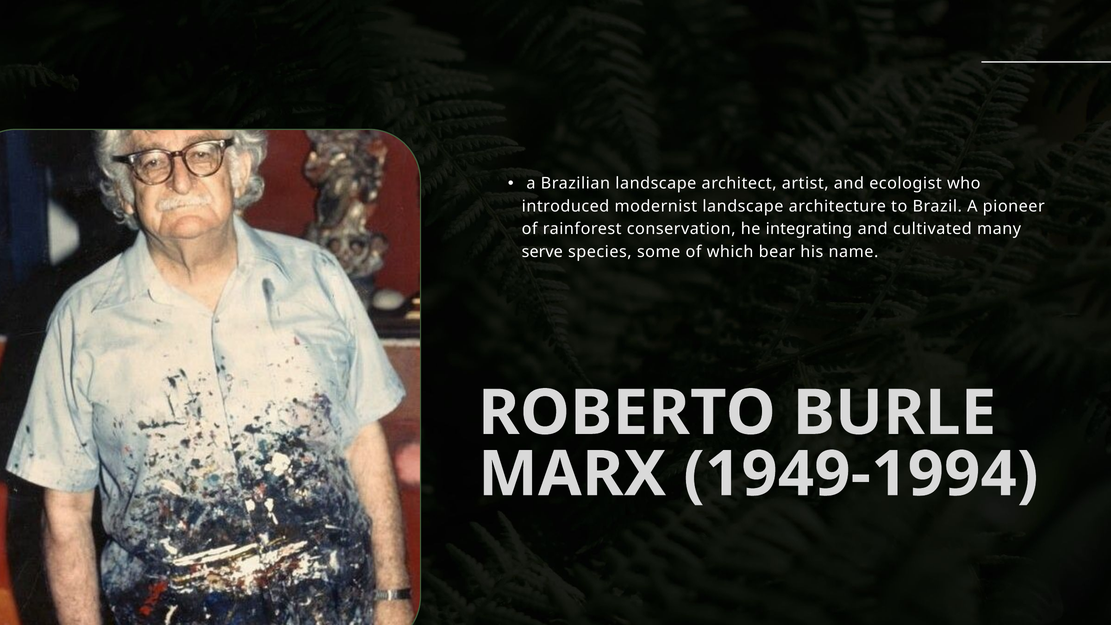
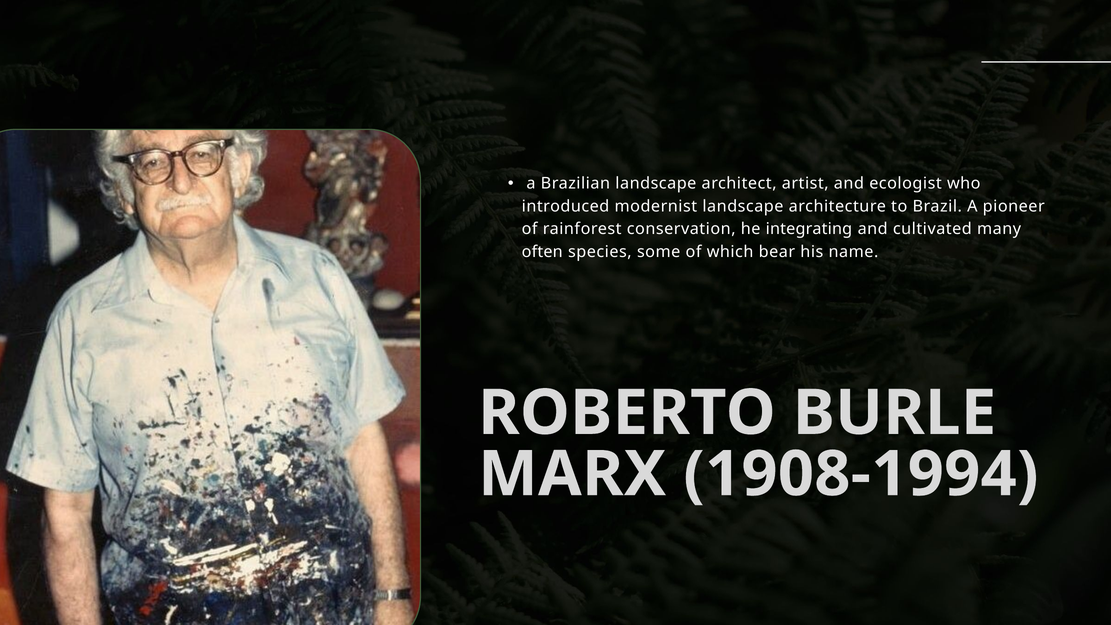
serve: serve -> often (542, 252)
1949-1994: 1949-1994 -> 1908-1994 (861, 474)
